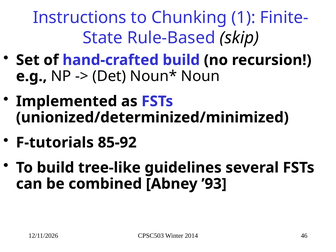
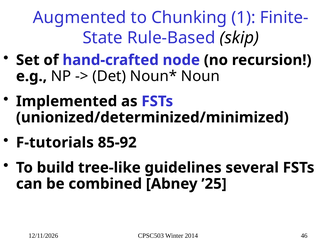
Instructions: Instructions -> Augmented (80, 18)
hand-crafted build: build -> node (181, 60)
’93: ’93 -> ’25 (214, 184)
